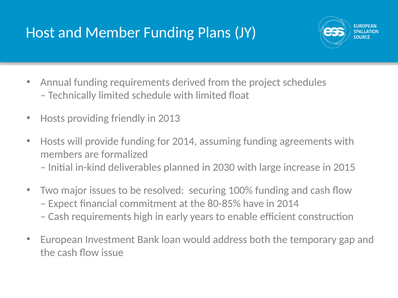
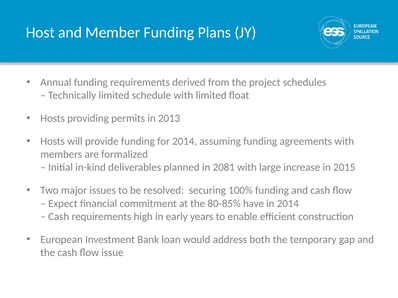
friendly: friendly -> permits (128, 119)
2030: 2030 -> 2081 (224, 168)
